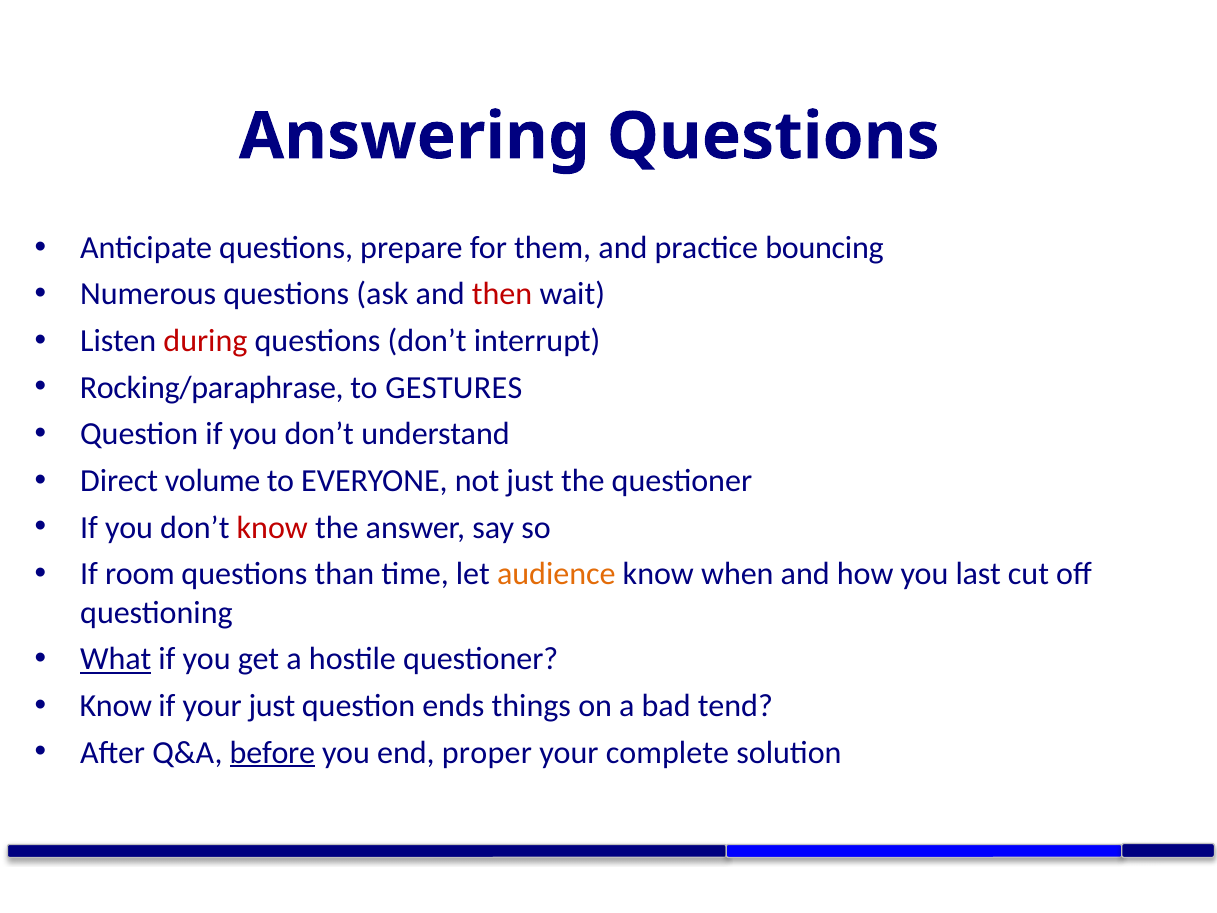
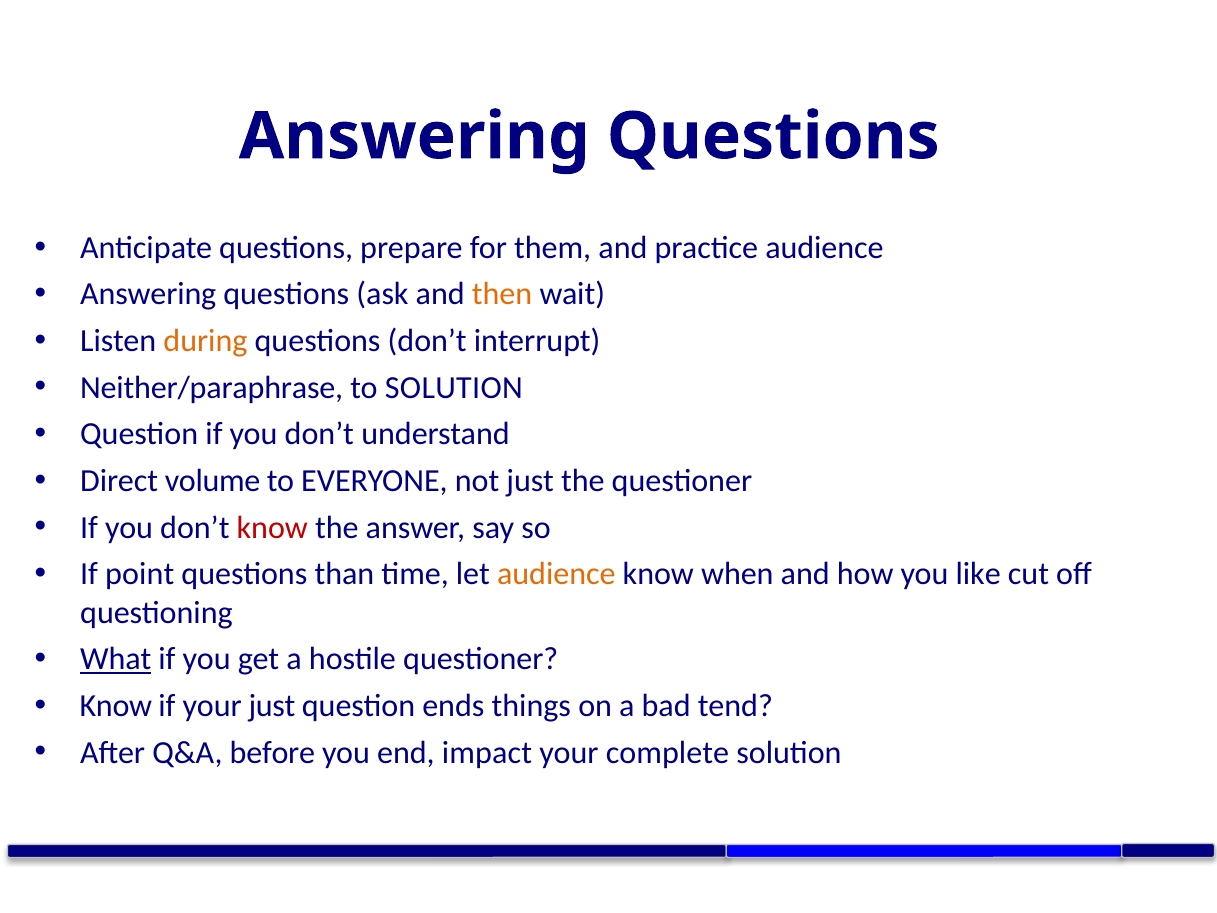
practice bouncing: bouncing -> audience (824, 248)
Numerous: Numerous -> Answering (148, 294)
then colour: red -> orange (502, 294)
during colour: red -> orange (205, 341)
Rocking/paraphrase: Rocking/paraphrase -> Neither/paraphrase (212, 388)
to GESTURES: GESTURES -> SOLUTION (454, 388)
room: room -> point (140, 574)
last: last -> like (978, 574)
before underline: present -> none (272, 752)
proper: proper -> impact (487, 752)
